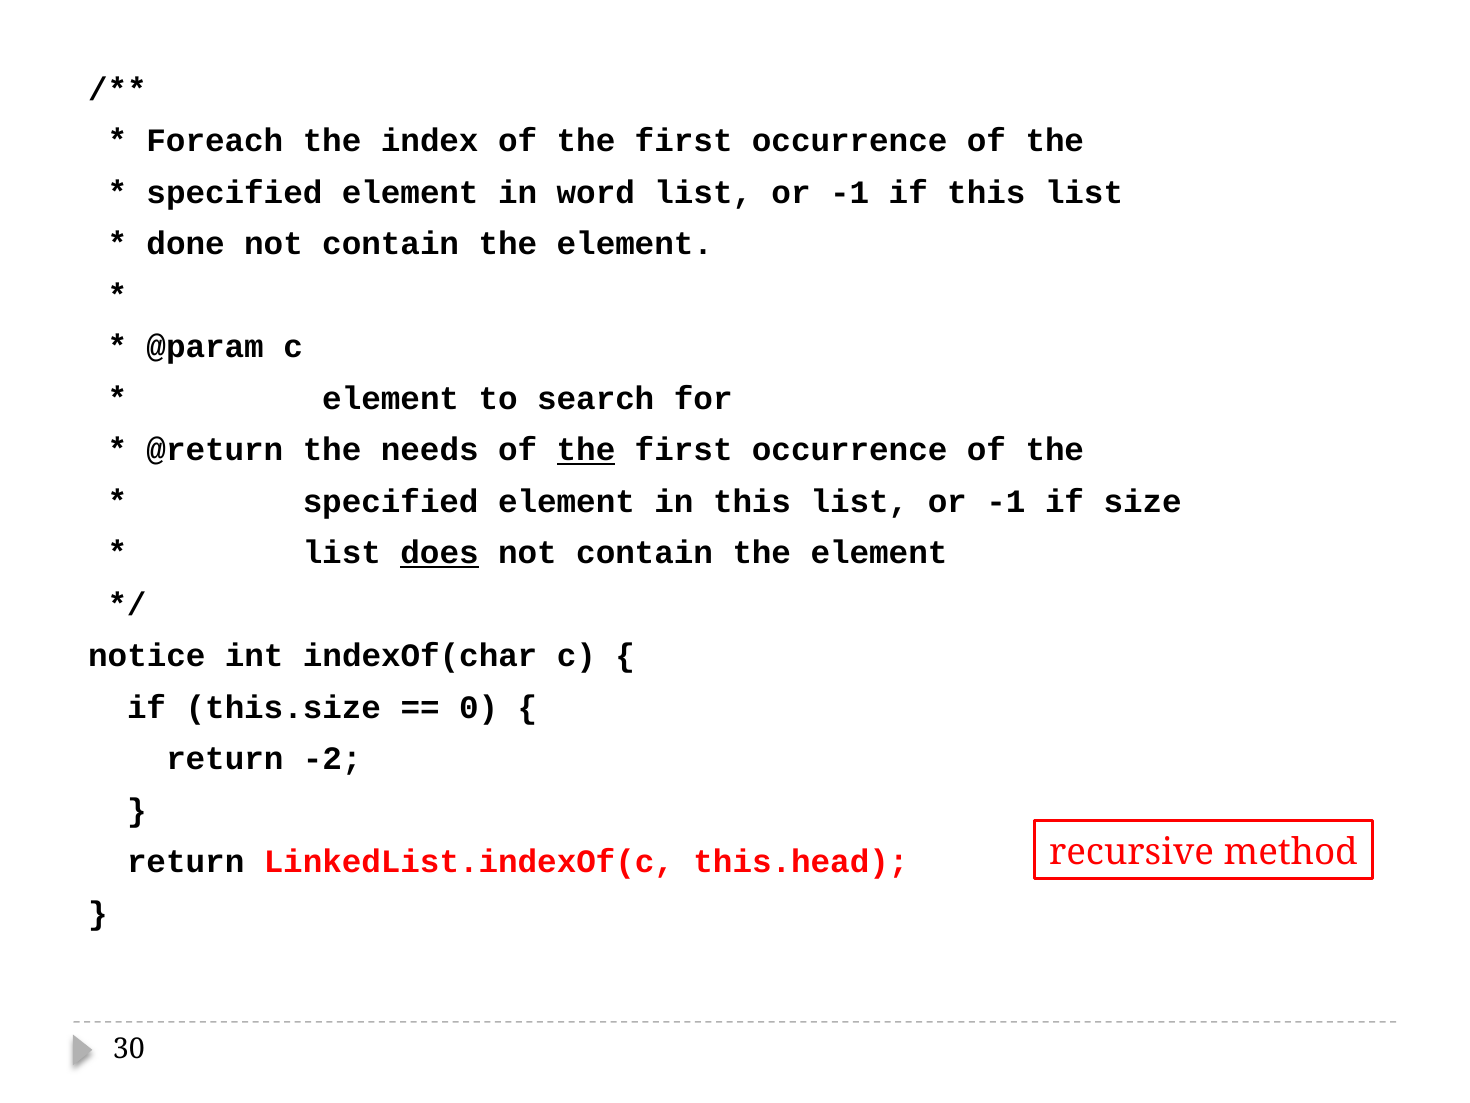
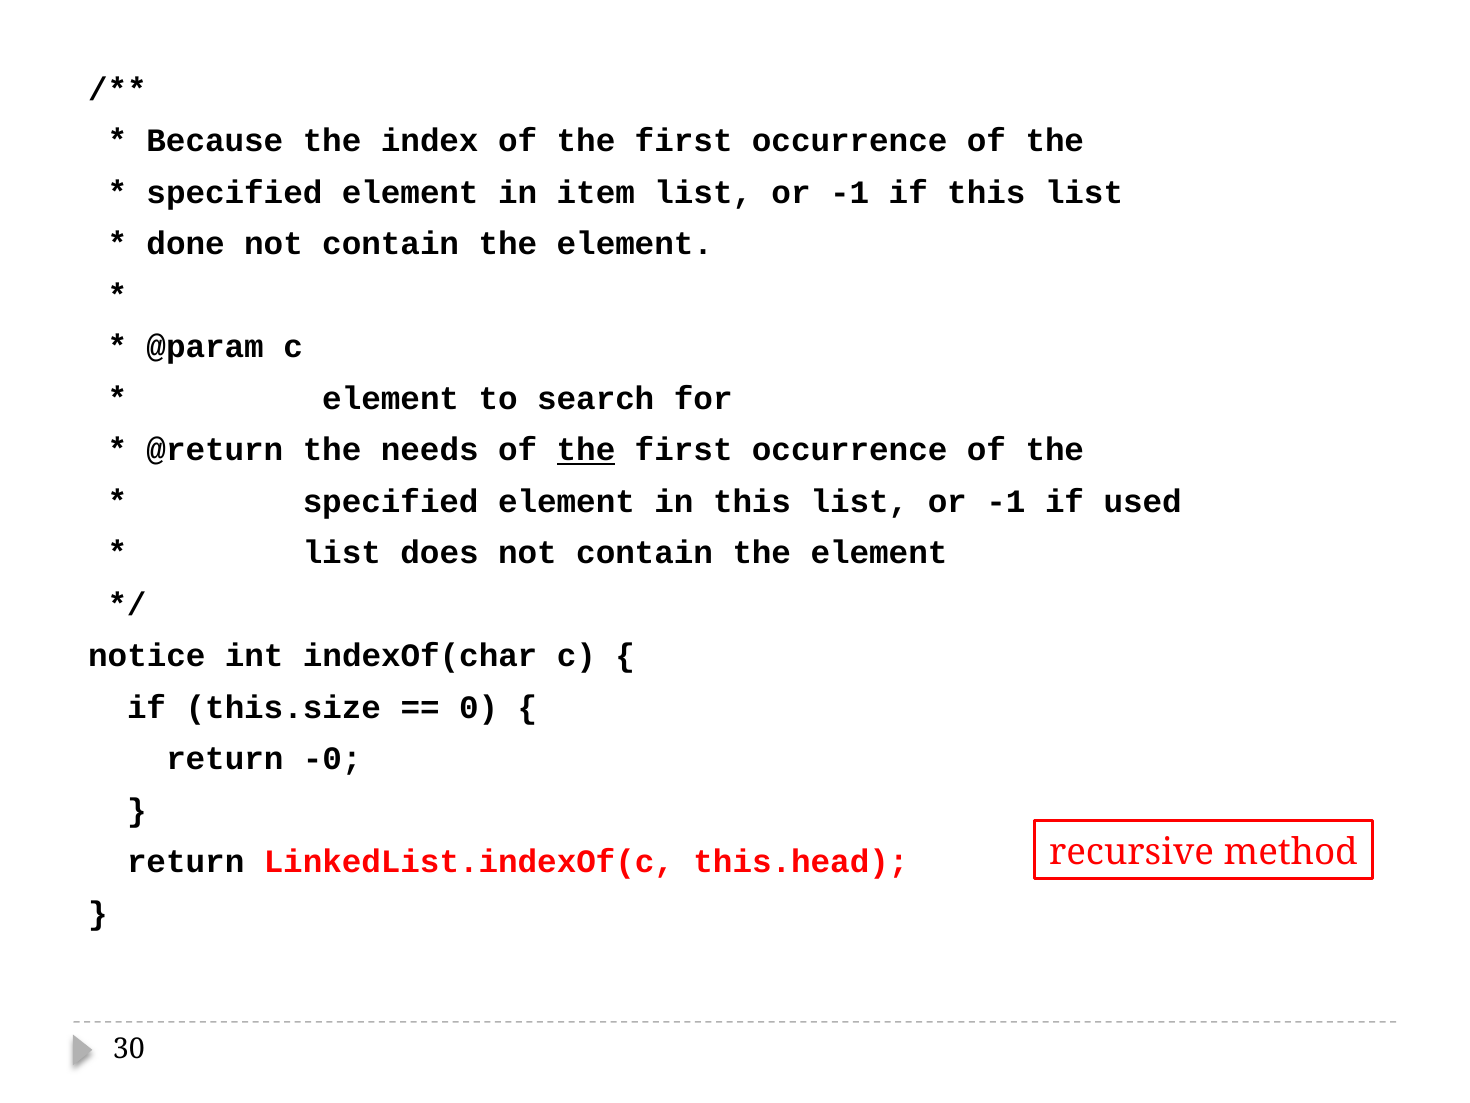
Foreach: Foreach -> Because (215, 141)
word: word -> item (596, 193)
size: size -> used (1143, 501)
does underline: present -> none (440, 553)
-2: -2 -> -0 (332, 758)
